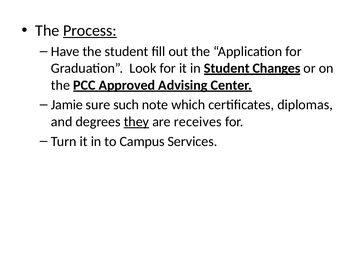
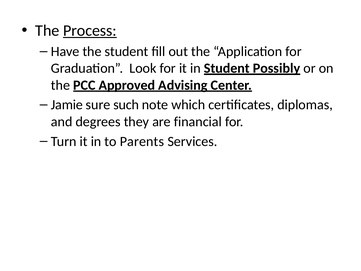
Changes: Changes -> Possibly (276, 68)
they underline: present -> none (136, 122)
receives: receives -> financial (198, 122)
Campus: Campus -> Parents (142, 141)
